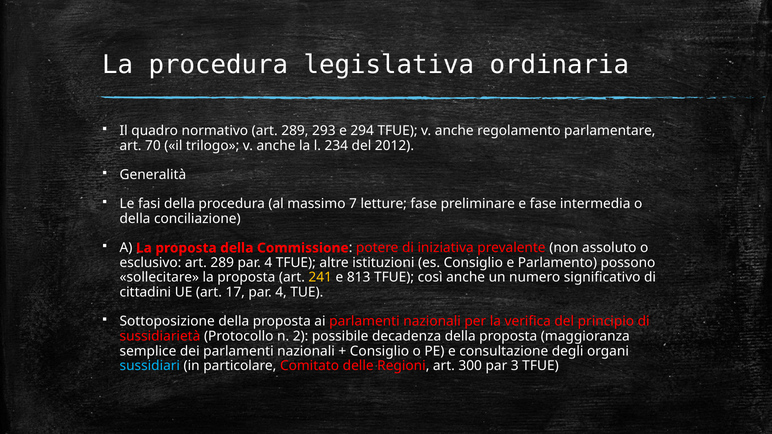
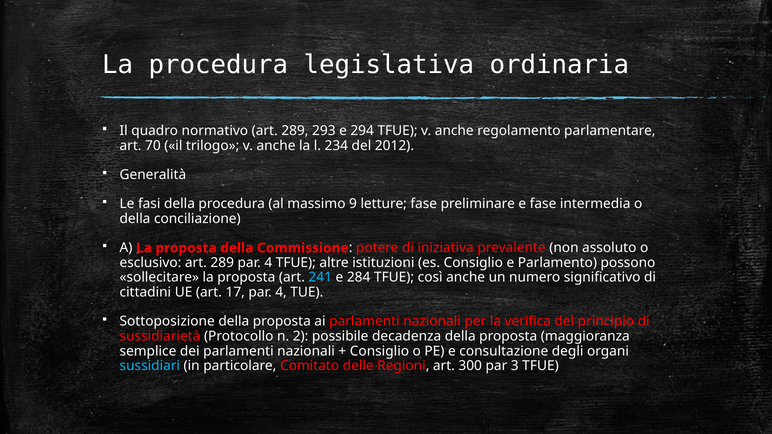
7: 7 -> 9 (353, 204)
241 colour: yellow -> light blue (320, 278)
813: 813 -> 284 (359, 278)
